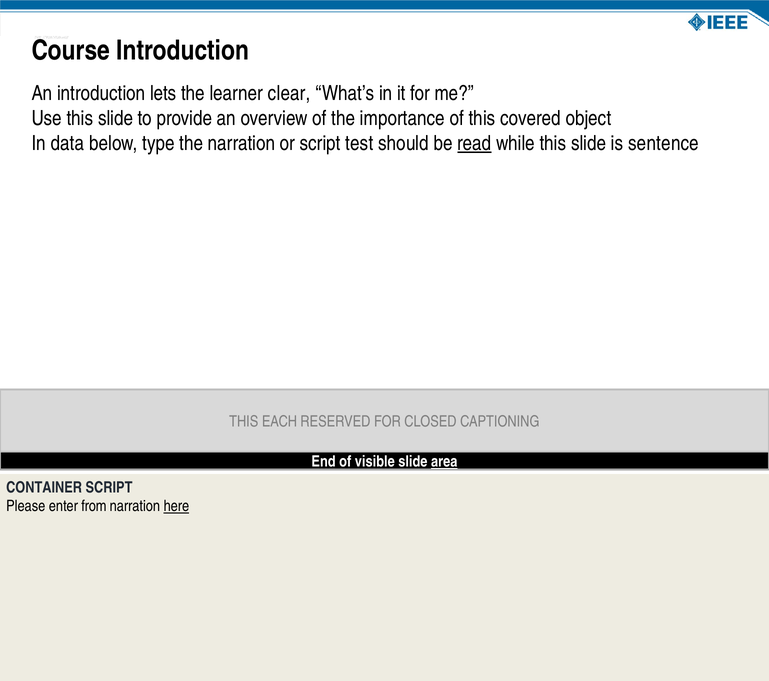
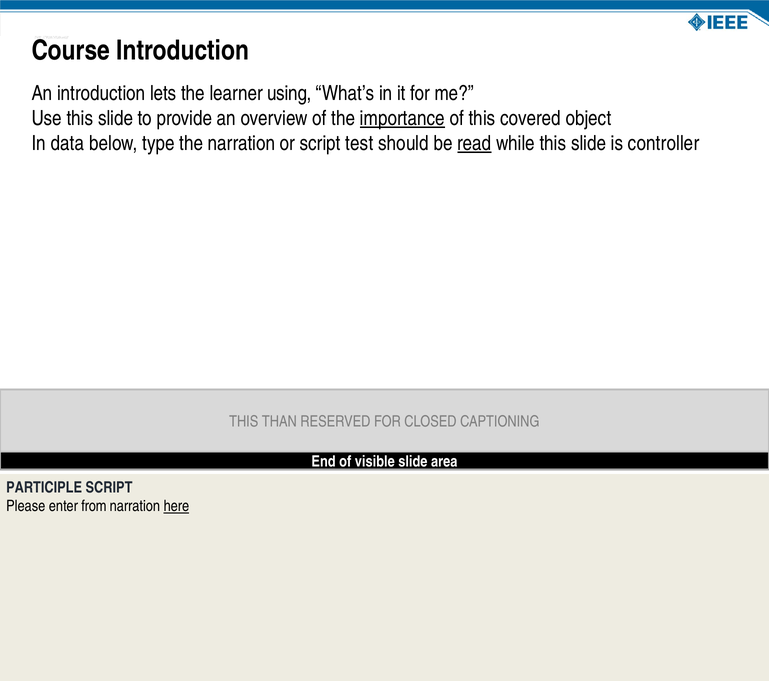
clear: clear -> using (289, 93)
importance underline: none -> present (402, 118)
sentence: sentence -> controller (664, 143)
EACH: EACH -> THAN (279, 422)
area underline: present -> none (444, 462)
CONTAINER: CONTAINER -> PARTICIPLE (44, 488)
